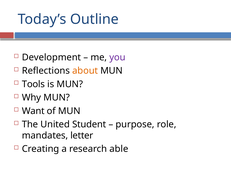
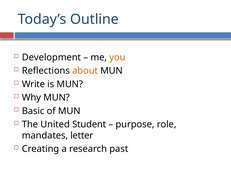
you colour: purple -> orange (117, 57)
Tools: Tools -> Write (33, 84)
Want: Want -> Basic (33, 111)
able: able -> past (119, 149)
